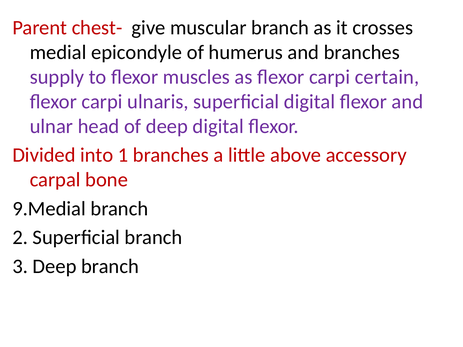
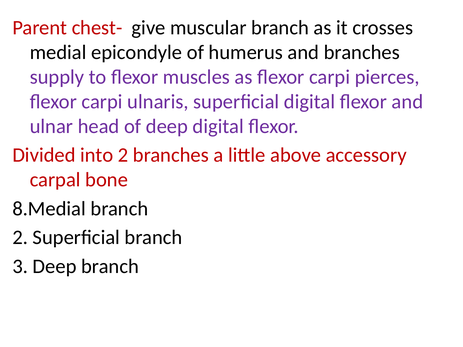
certain: certain -> pierces (387, 77)
into 1: 1 -> 2 (123, 155)
9.Medial: 9.Medial -> 8.Medial (49, 209)
